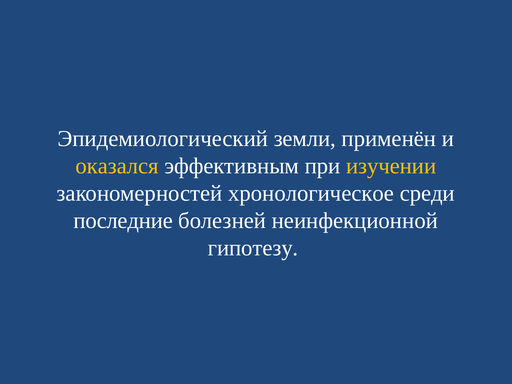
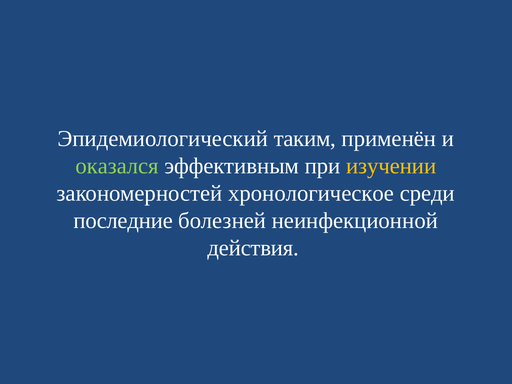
земли: земли -> таким (305, 139)
оказался colour: yellow -> light green (117, 166)
гипотезу: гипотезу -> действия (253, 248)
